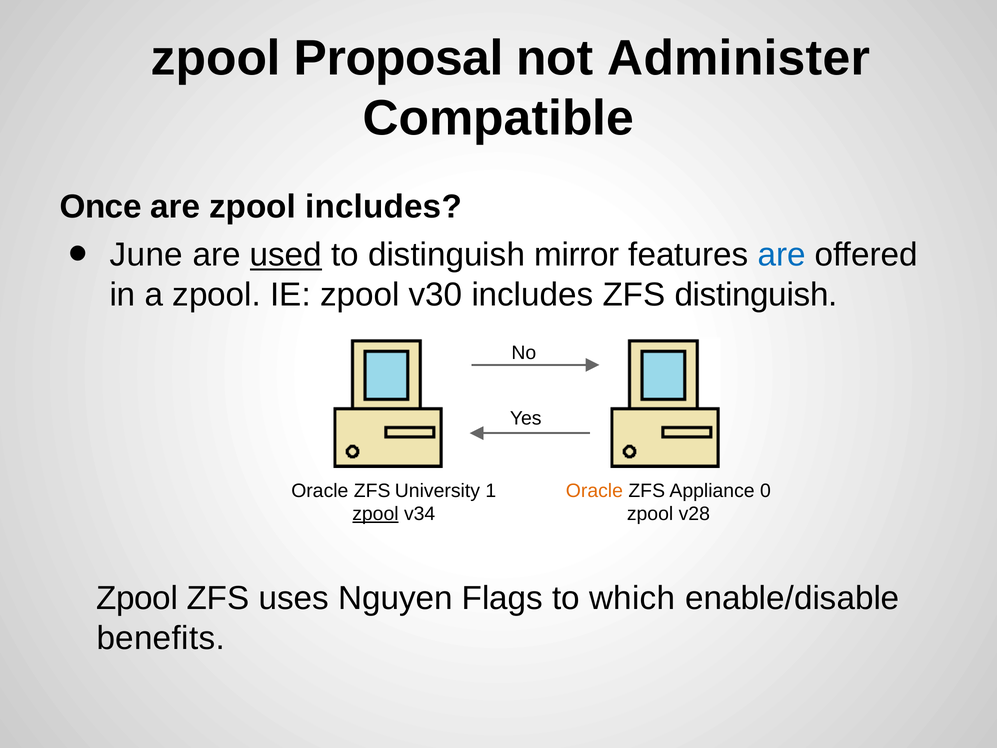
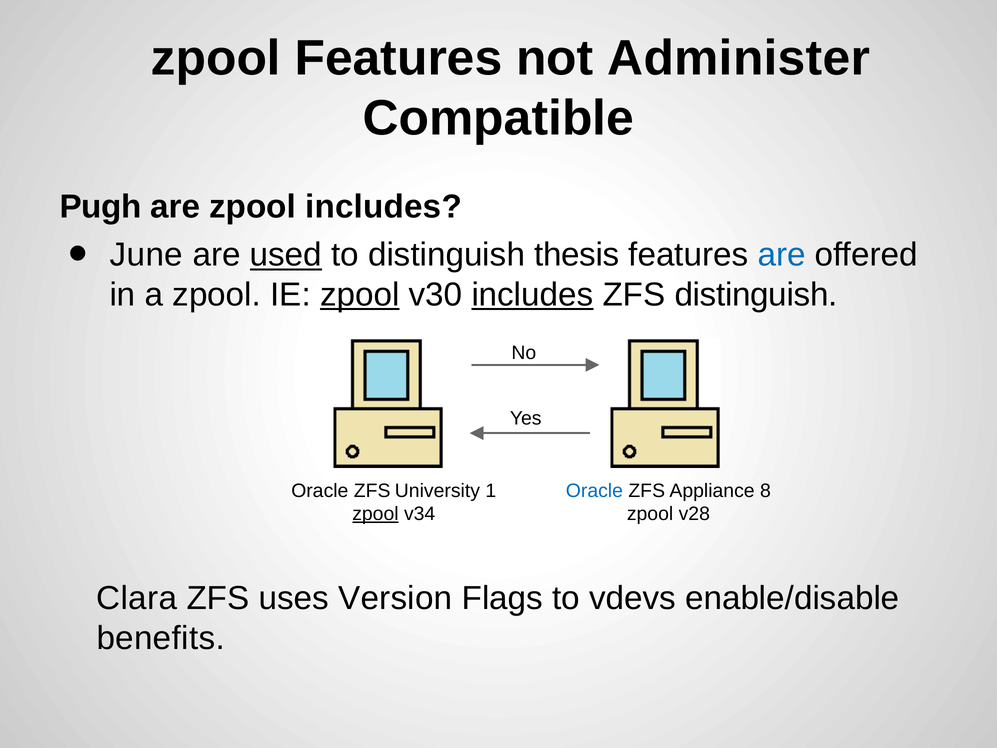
zpool Proposal: Proposal -> Features (398, 58)
Once: Once -> Pugh (101, 207)
mirror: mirror -> thesis (577, 255)
zpool underline: none -> present (360, 295)
includes underline: none -> present (532, 295)
Oracle colour: orange -> blue (594, 490)
0: 0 -> 8 (765, 490)
Zpool: Zpool -> Clara (137, 598)
Nguyen: Nguyen -> Version (395, 598)
which: which -> vdevs (632, 598)
